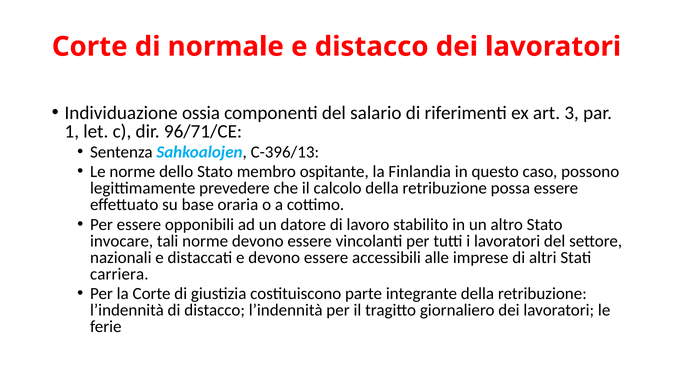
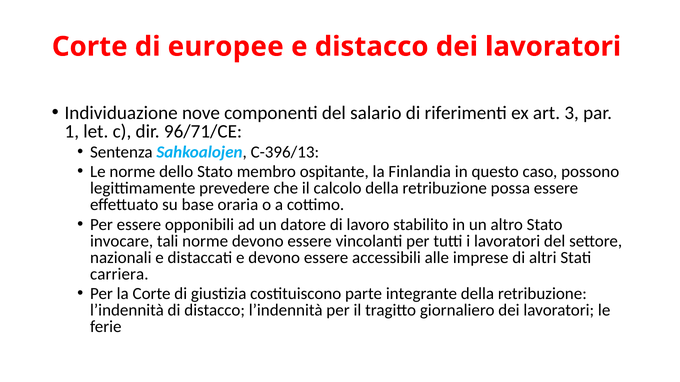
normale: normale -> europee (226, 47)
ossia: ossia -> nove (201, 113)
